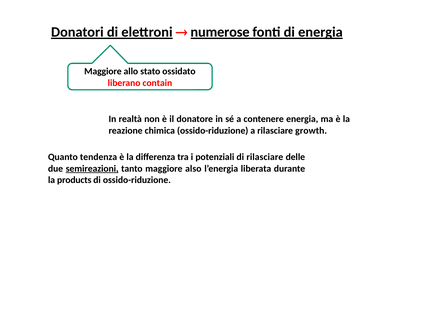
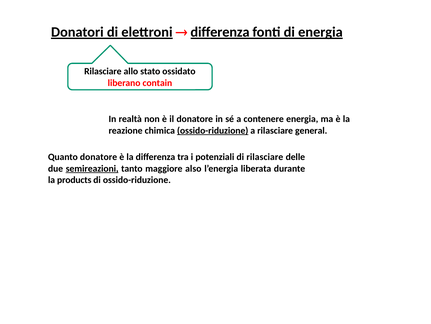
numerose: numerose -> differenza (220, 32)
Maggiore: Maggiore -> Rilasciare (103, 71)
ossido-riduzione underline: none -> present (213, 130)
growth: growth -> general (311, 130)
Quanto tendenza: tendenza -> donatore (99, 157)
